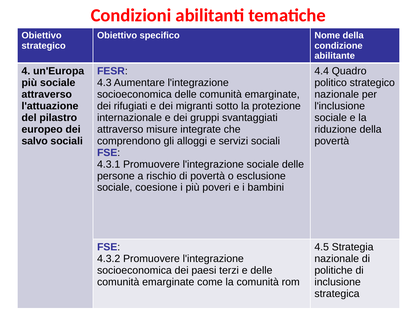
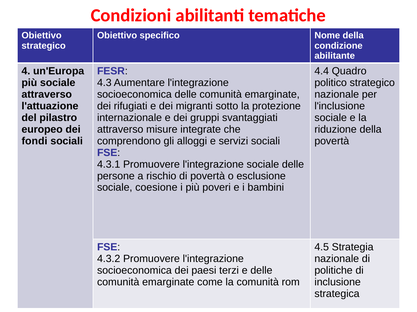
salvo: salvo -> fondi (35, 141)
